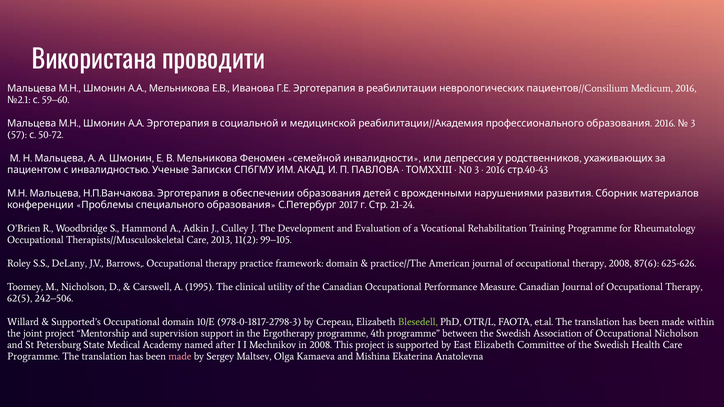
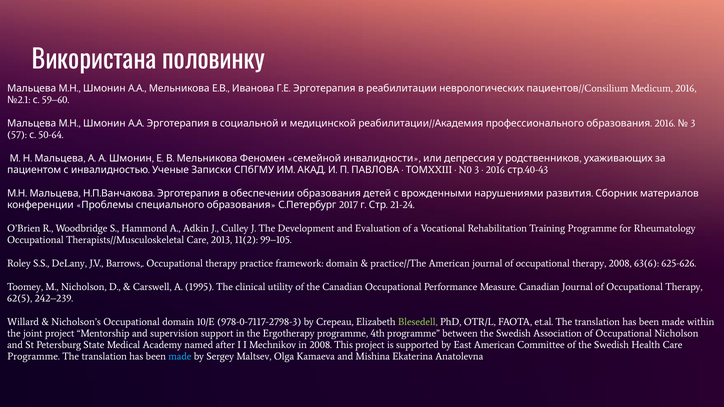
проводити: проводити -> половинку (214, 60)
50-72: 50-72 -> 50-64 (51, 135)
87(6: 87(6 -> 63(6 (647, 264)
242–506: 242–506 -> 242–239 (54, 299)
Supported’s: Supported’s -> Nicholson’s (76, 322)
978-0-1817-2798-3: 978-0-1817-2798-3 -> 978-0-7117-2798-3 (259, 322)
East Elizabeth: Elizabeth -> American (494, 345)
made colour: pink -> light blue (180, 357)
